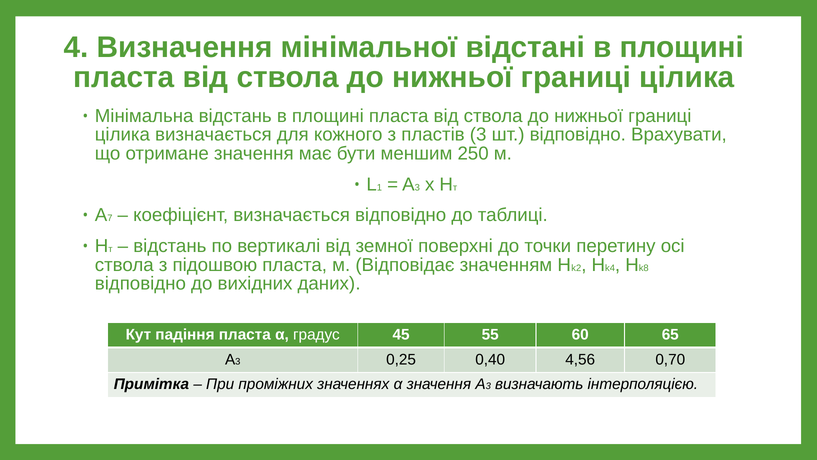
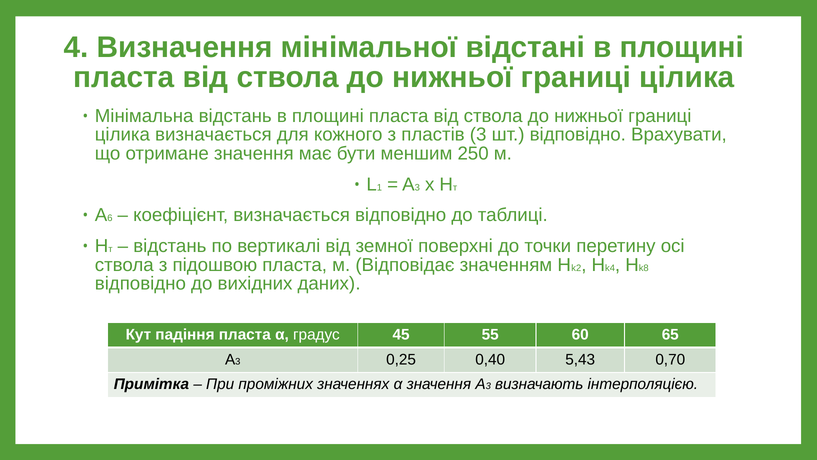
7: 7 -> 6 (110, 218)
4,56: 4,56 -> 5,43 (580, 359)
